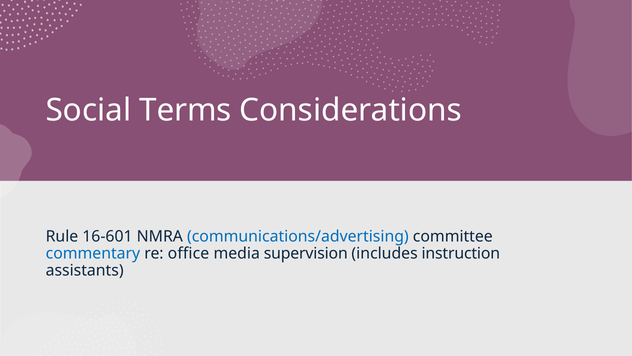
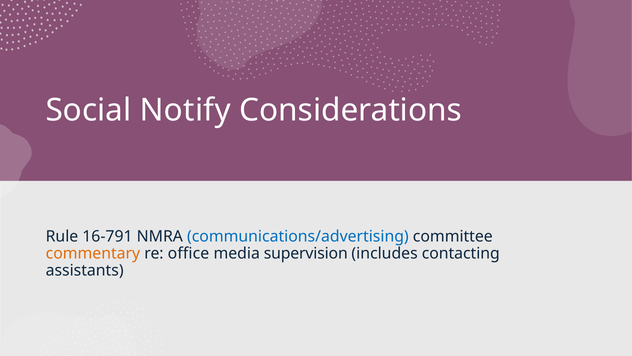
Terms: Terms -> Notify (185, 110)
16‑601: 16‑601 -> 16‑791 (107, 236)
commentary colour: blue -> orange (93, 253)
instruction: instruction -> contacting (461, 253)
